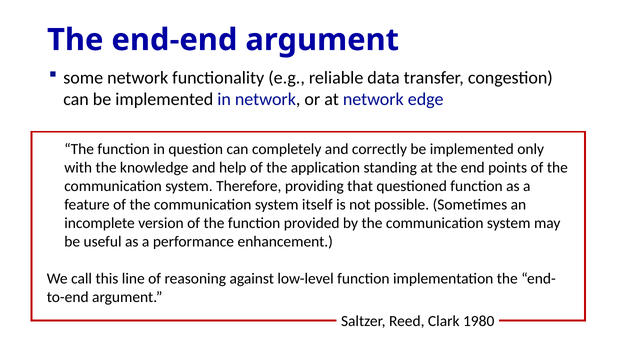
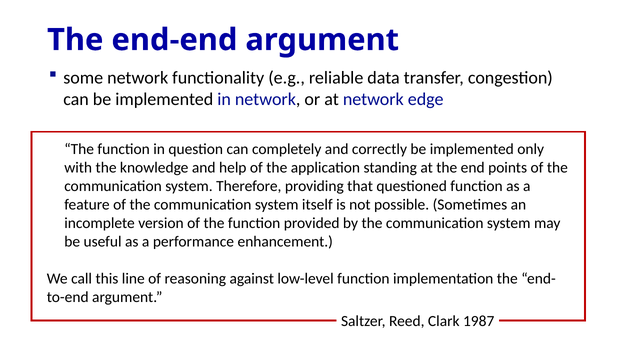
1980: 1980 -> 1987 (479, 322)
